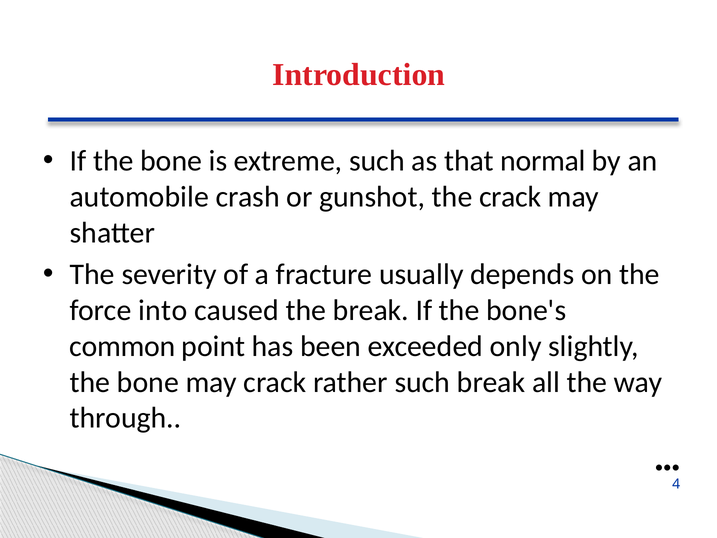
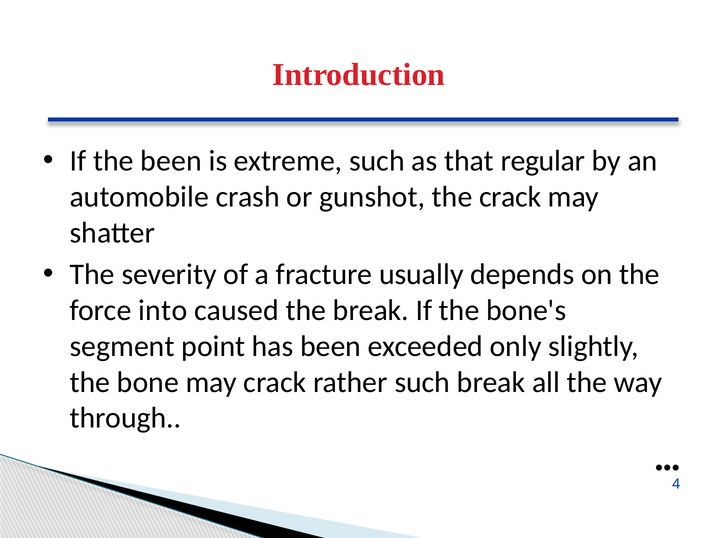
If the bone: bone -> been (171, 161)
normal: normal -> regular (543, 161)
common: common -> segment (122, 346)
